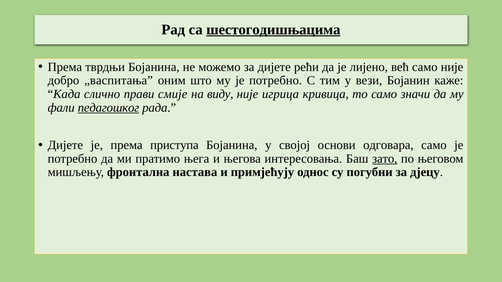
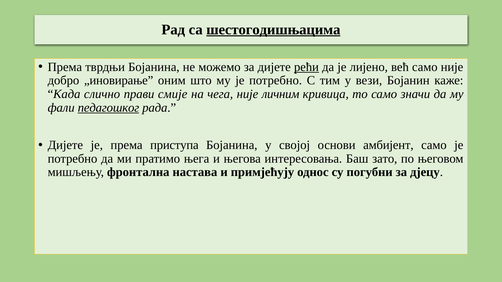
рећи underline: none -> present (306, 67)
„васпитања: „васпитања -> „иновирање (119, 81)
виду: виду -> чега (220, 94)
игрица: игрица -> личним (281, 94)
одговара: одговара -> амбијент (388, 145)
зато underline: present -> none (385, 159)
